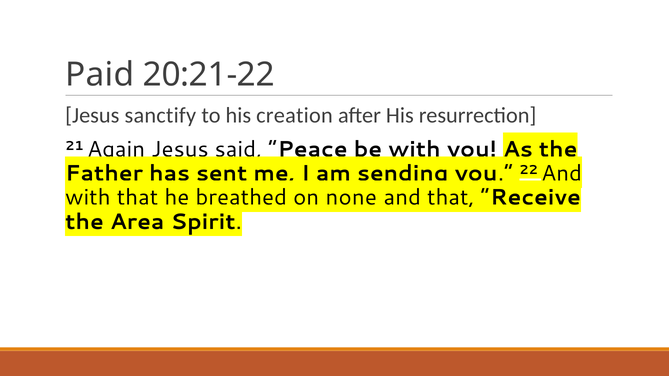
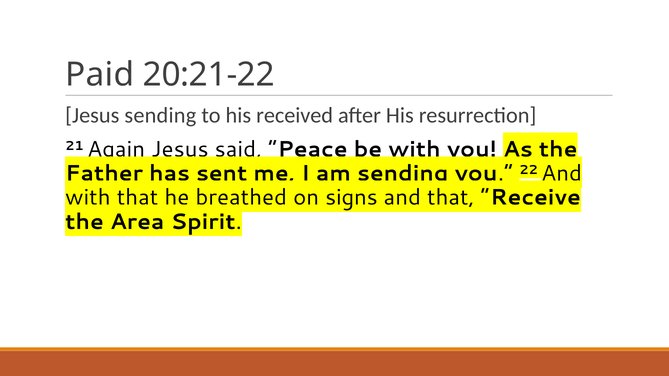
Jesus sanctify: sanctify -> sending (160, 116)
creation: creation -> received (295, 116)
none: none -> signs (351, 198)
